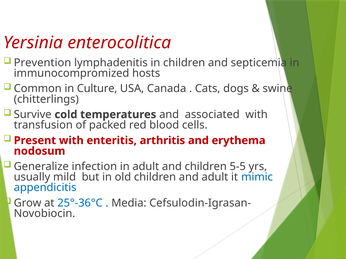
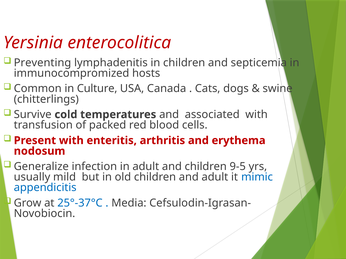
Prevention: Prevention -> Preventing (43, 63)
5-5: 5-5 -> 9-5 (238, 167)
25°-36°C: 25°-36°C -> 25°-37°C (80, 203)
